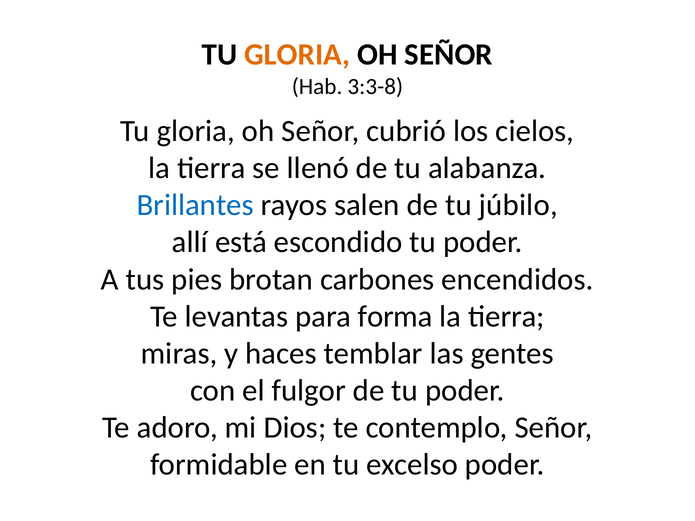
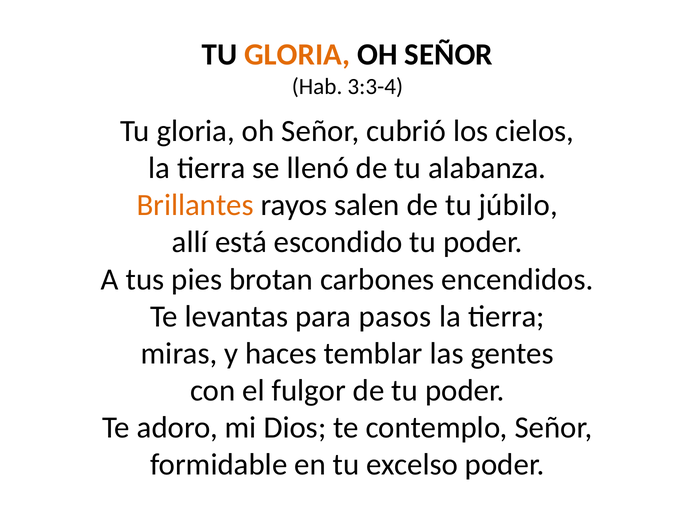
3:3-8: 3:3-8 -> 3:3-4 (375, 87)
Brillantes colour: blue -> orange (195, 205)
forma: forma -> pasos (395, 317)
